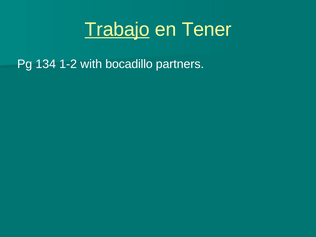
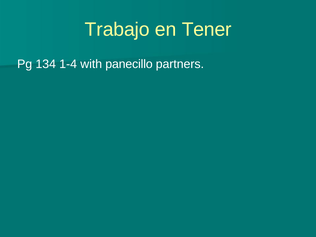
Trabajo underline: present -> none (117, 29)
1-2: 1-2 -> 1-4 (68, 64)
bocadillo: bocadillo -> panecillo (129, 64)
